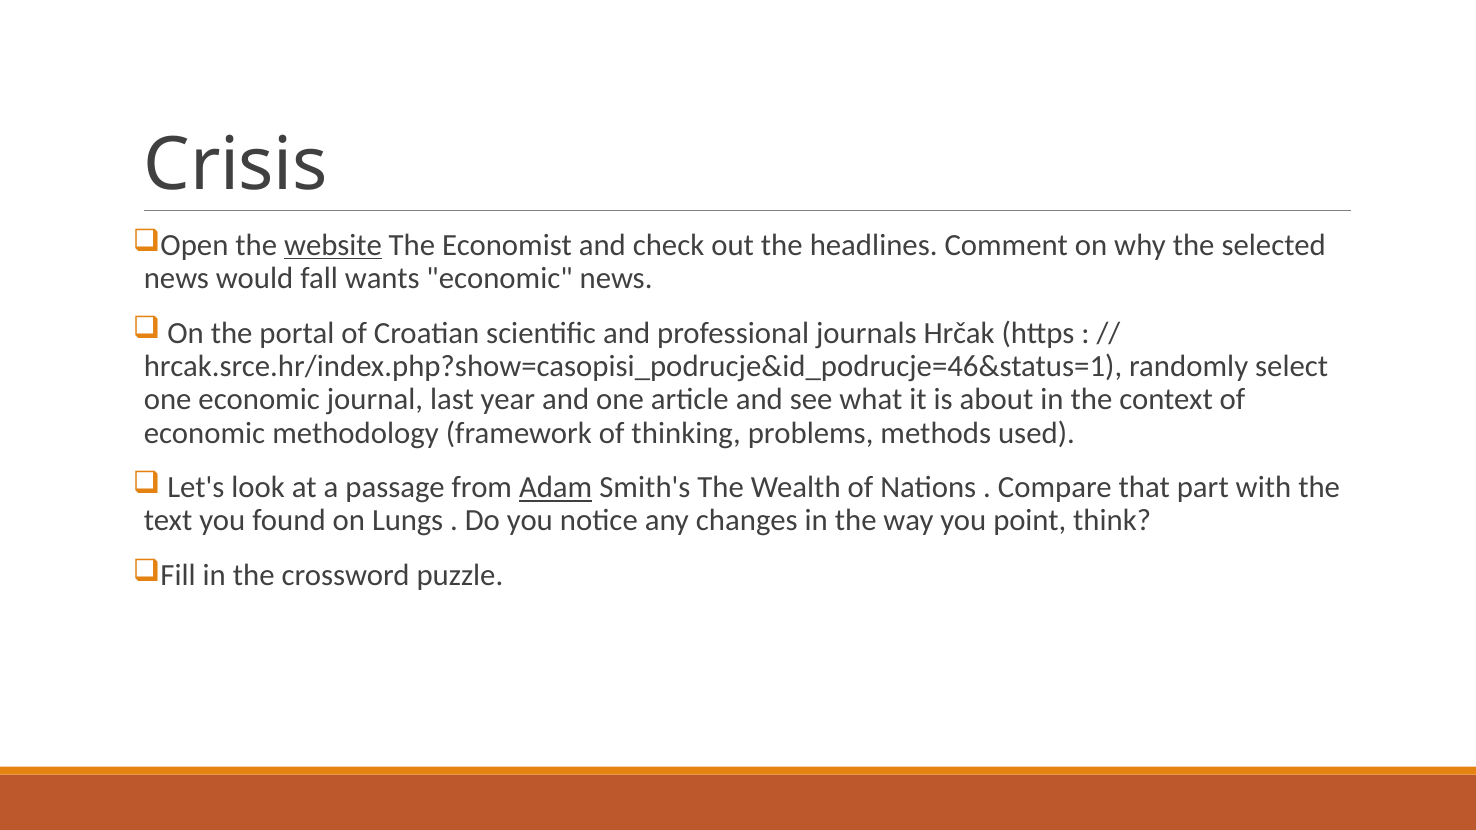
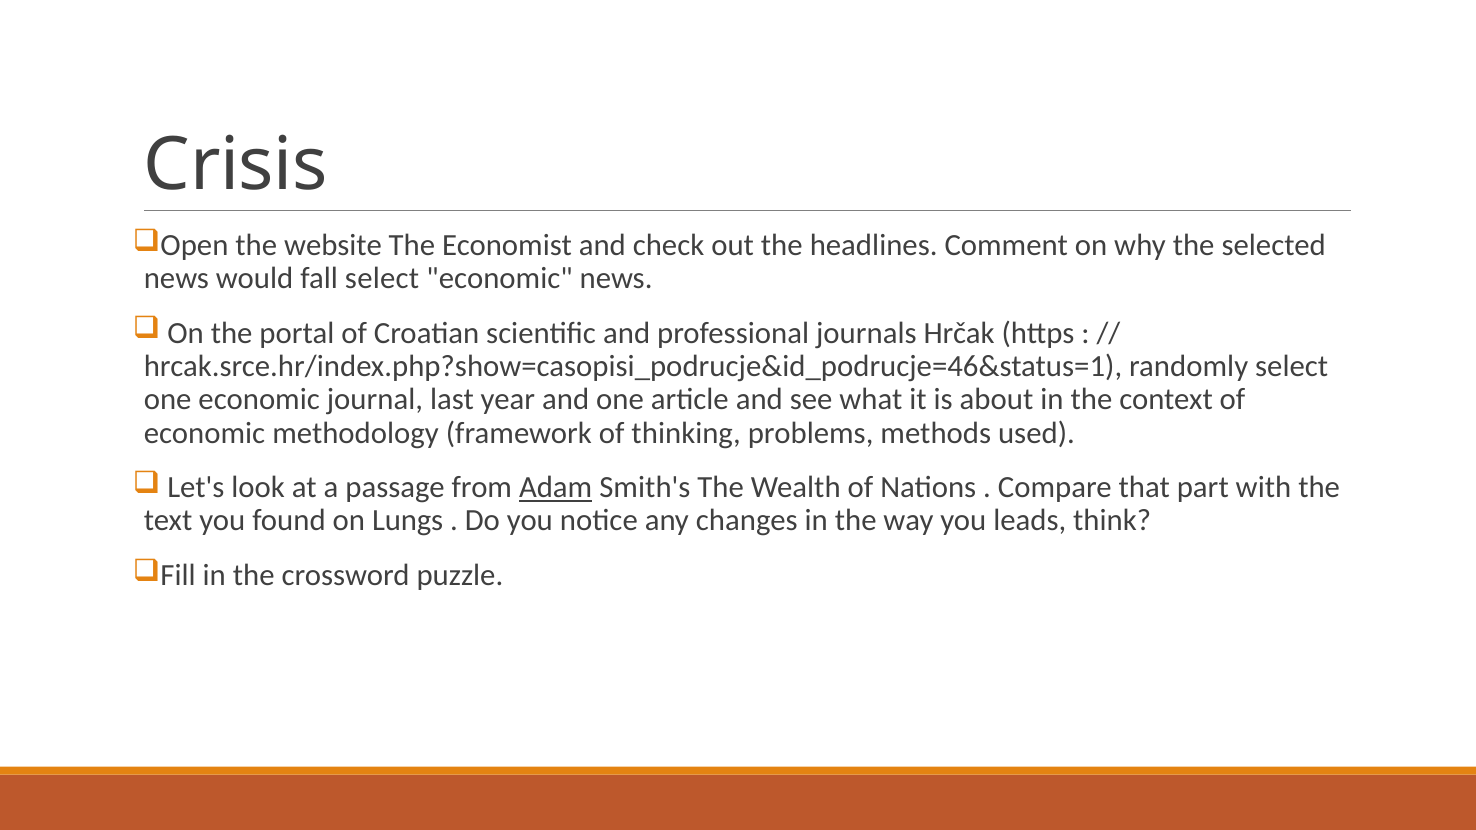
website underline: present -> none (333, 245)
fall wants: wants -> select (382, 279)
point: point -> leads (1030, 521)
